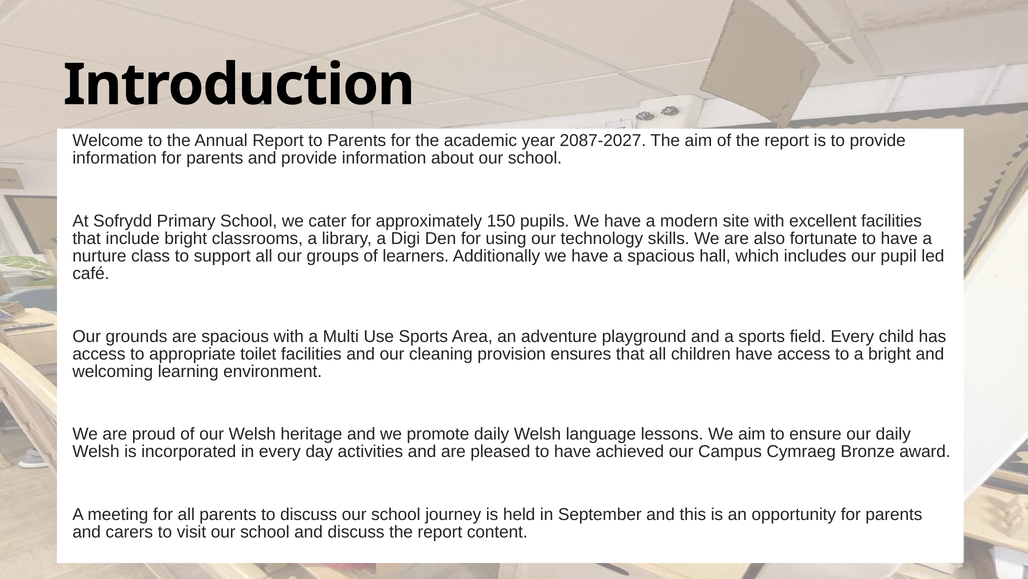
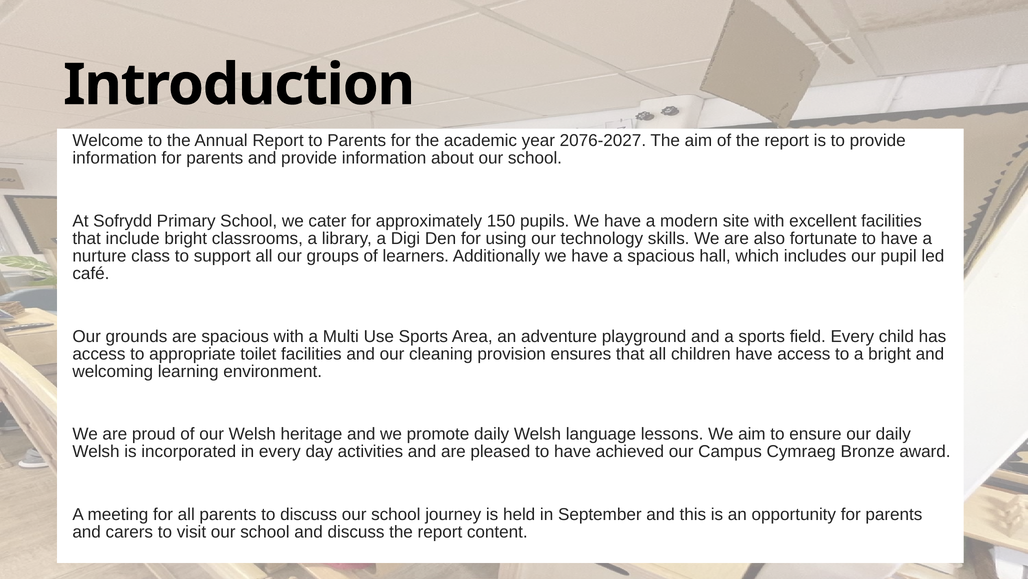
2087-2027: 2087-2027 -> 2076-2027 (603, 141)
